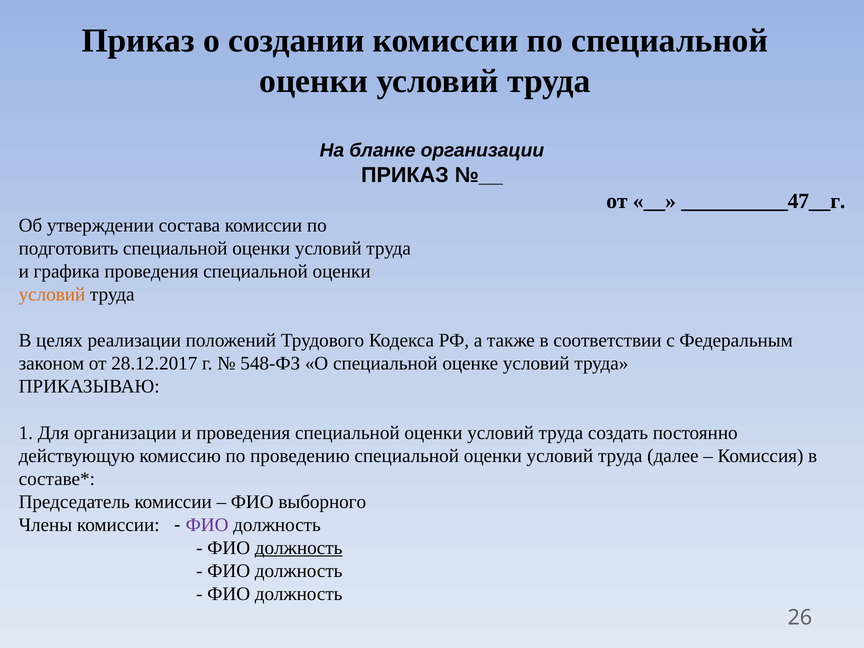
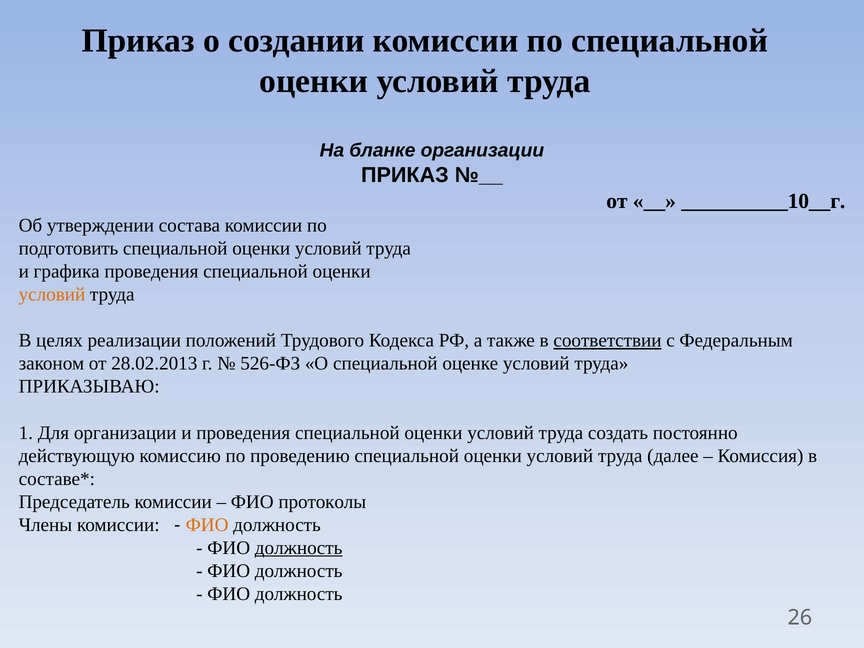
__________47__г: __________47__г -> __________10__г (763, 201)
соответствии underline: none -> present (608, 341)
28.12.2017: 28.12.2017 -> 28.02.2013 (154, 364)
548-ФЗ: 548-ФЗ -> 526-ФЗ (270, 364)
выборного: выборного -> протоколы (322, 502)
ФИО colour: purple -> orange (207, 525)
